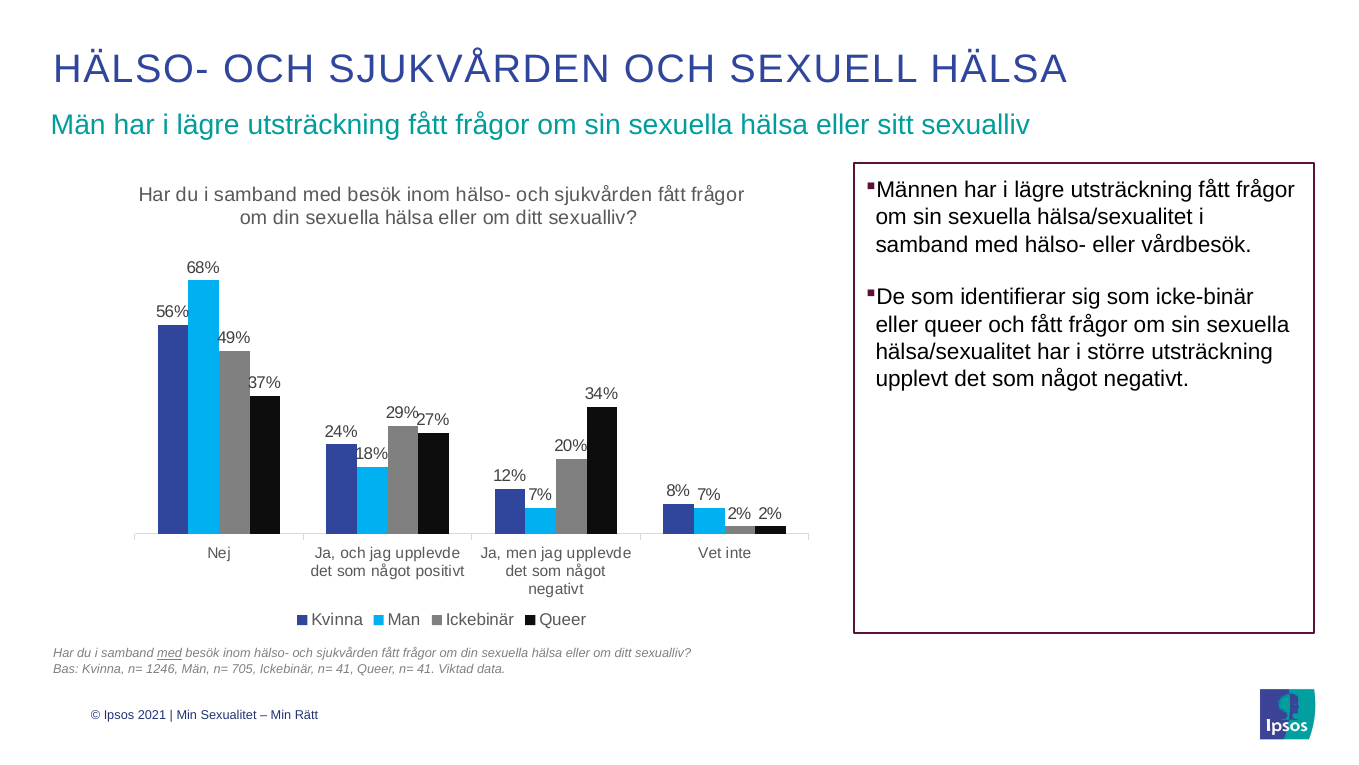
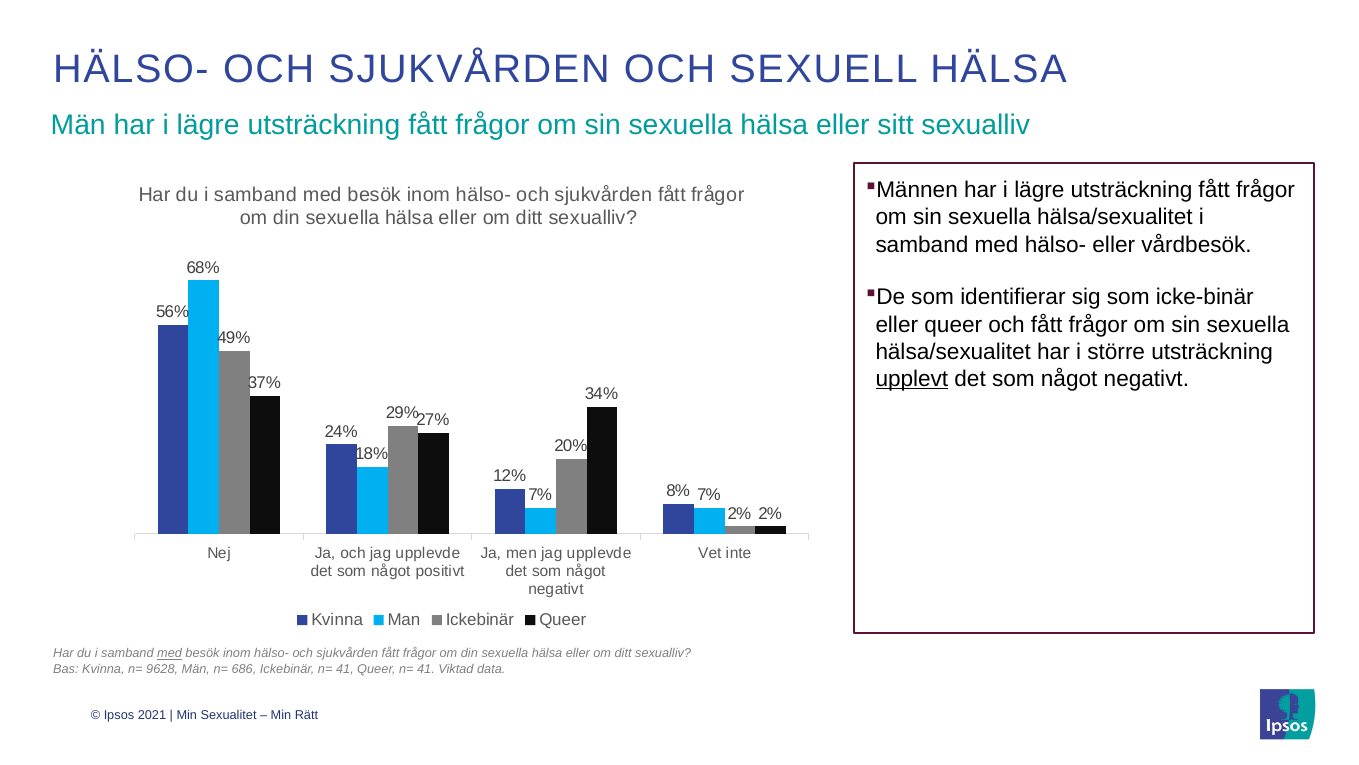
upplevt underline: none -> present (912, 379)
1246: 1246 -> 9628 (162, 668)
705: 705 -> 686 (244, 668)
